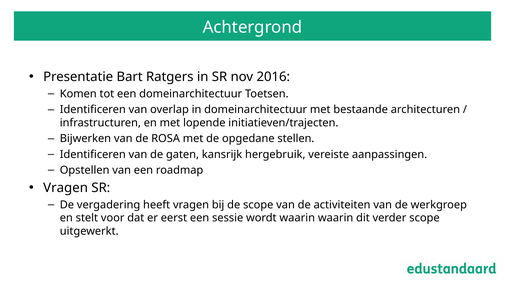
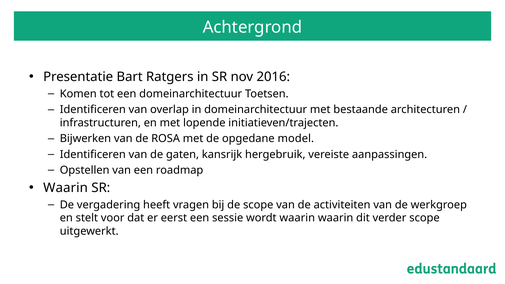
stellen: stellen -> model (296, 139)
Vragen: Vragen -> Waarin (66, 188)
